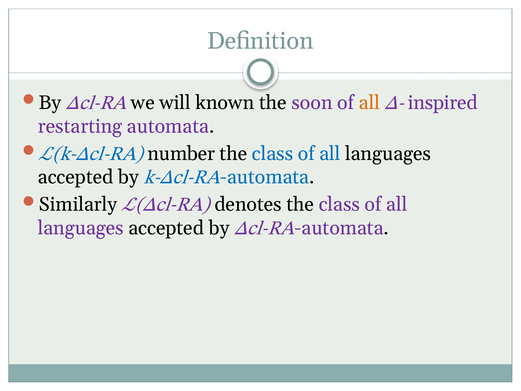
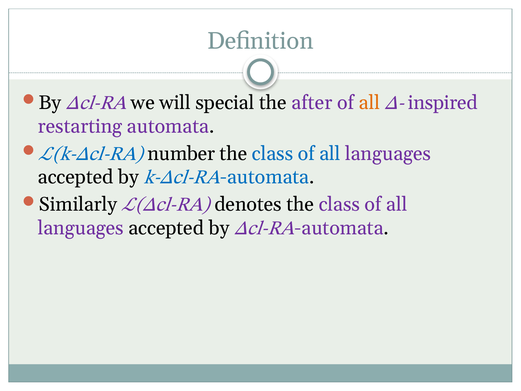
known: known -> special (225, 103)
soon: soon -> after (312, 103)
languages colour: black -> purple (388, 154)
